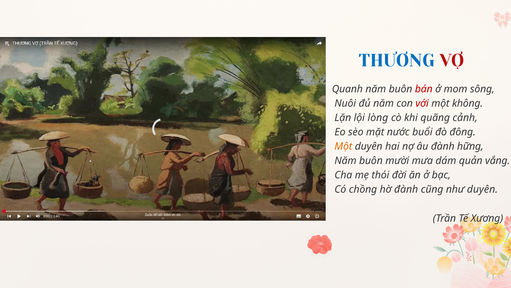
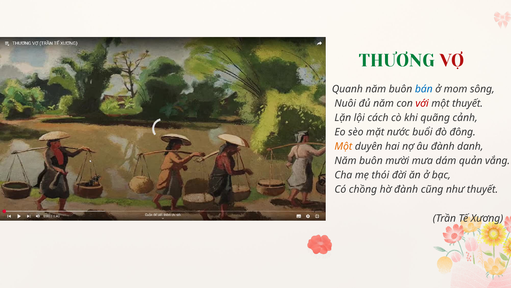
THƯƠNG colour: blue -> green (397, 61)
bán colour: red -> blue (424, 89)
một không: không -> thuyết (467, 103)
lòng: lòng -> cách (378, 117)
hững: hững -> danh (470, 146)
như duyên: duyên -> thuyết (482, 189)
